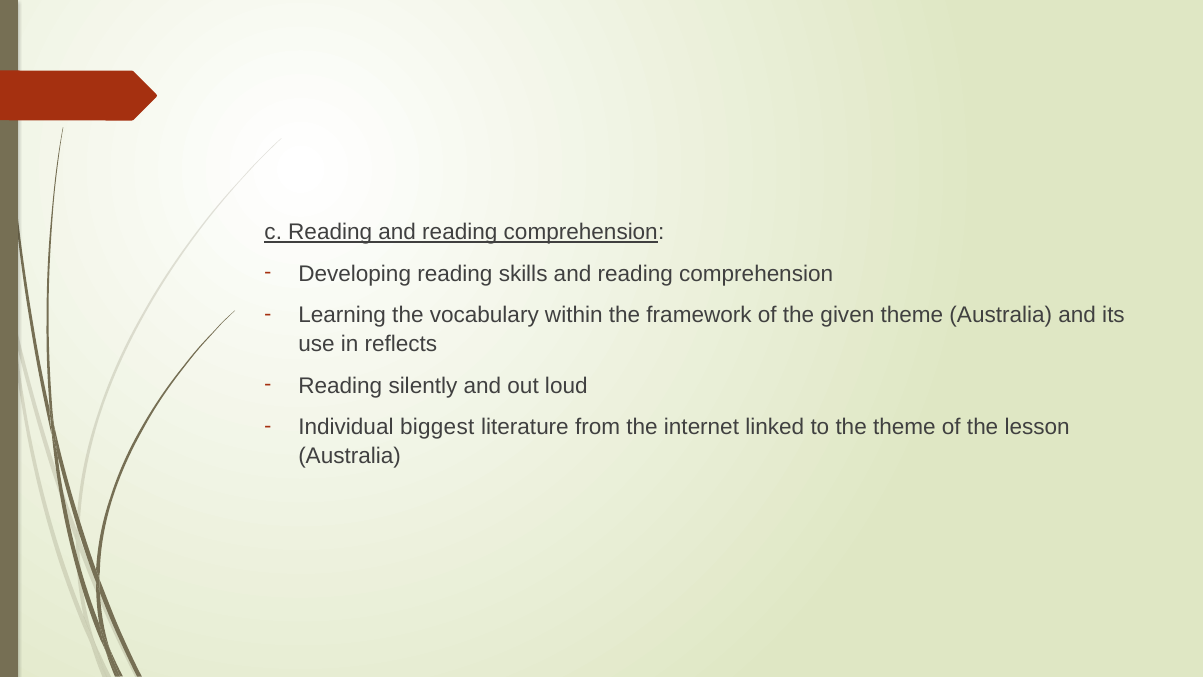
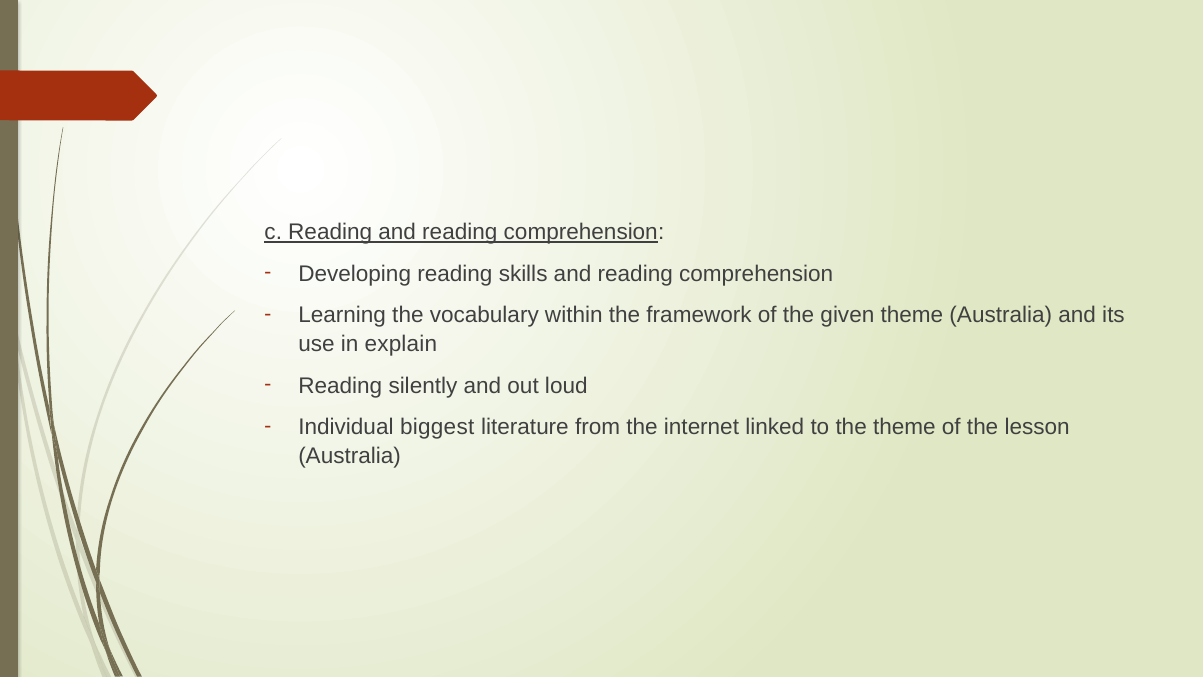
reflects: reflects -> explain (401, 344)
